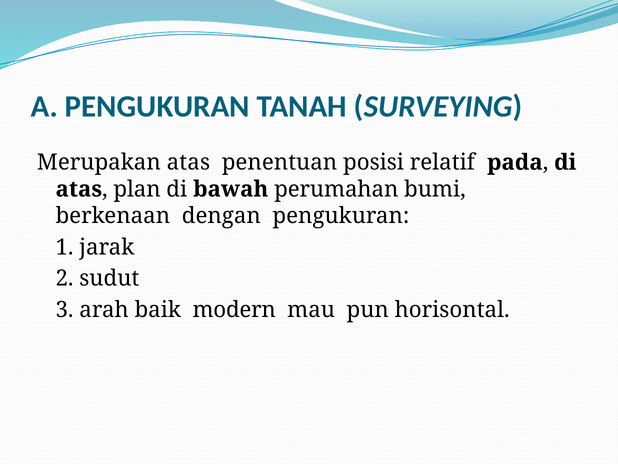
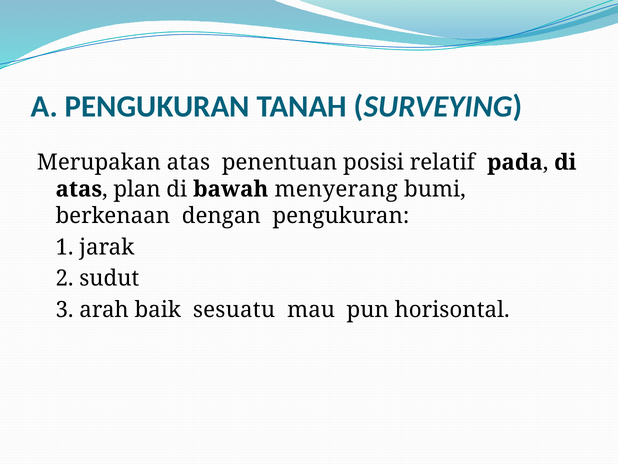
perumahan: perumahan -> menyerang (336, 189)
modern: modern -> sesuatu (234, 309)
